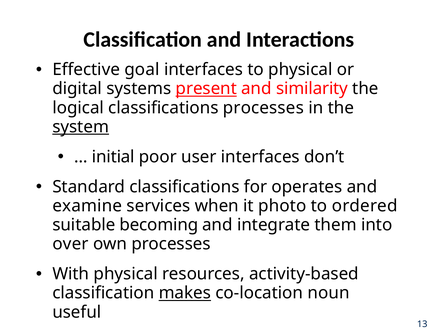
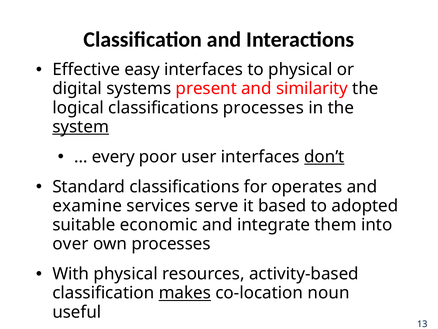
goal: goal -> easy (142, 70)
present underline: present -> none (206, 89)
initial: initial -> every (113, 157)
don’t underline: none -> present (324, 157)
when: when -> serve (217, 206)
photo: photo -> based (282, 206)
ordered: ordered -> adopted (365, 206)
becoming: becoming -> economic (159, 225)
